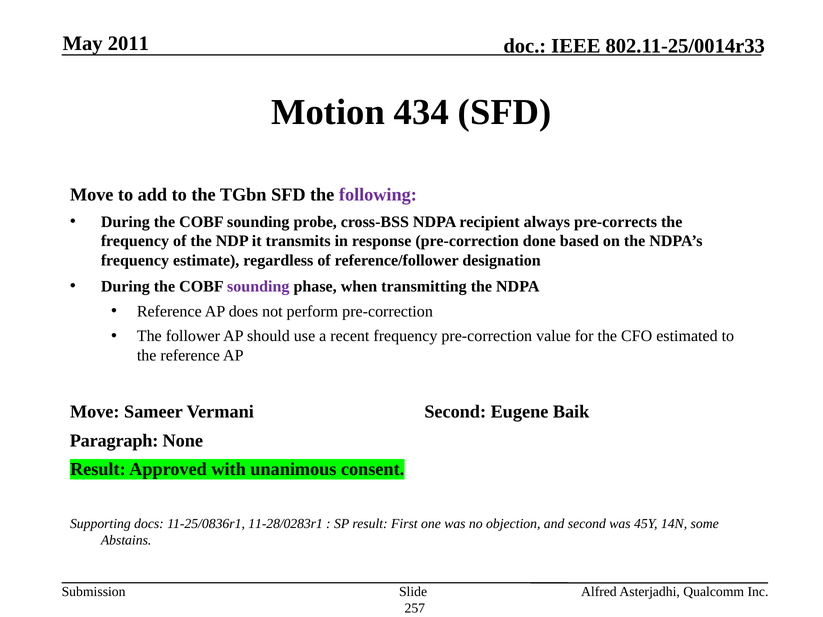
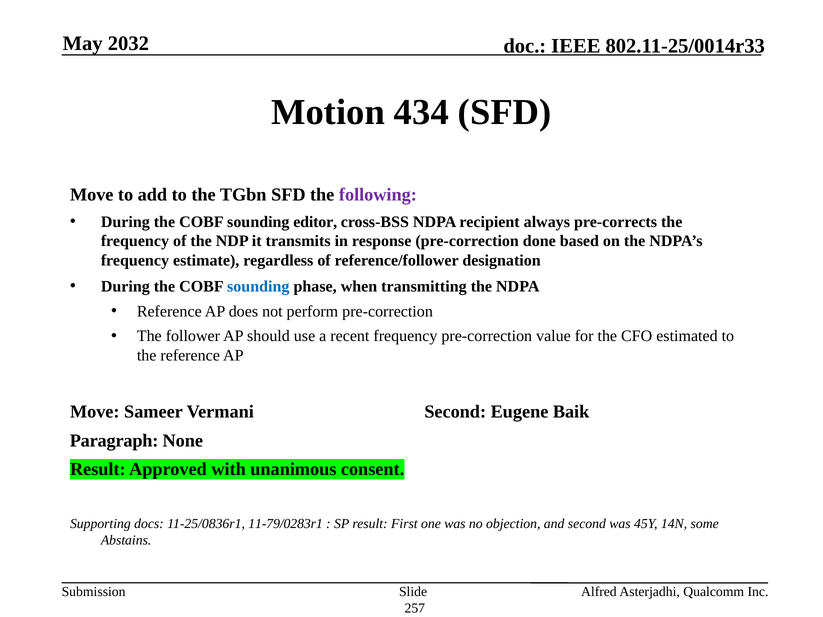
2011: 2011 -> 2032 (128, 44)
probe: probe -> editor (315, 222)
sounding colour: purple -> blue (258, 286)
11-28/0283r1: 11-28/0283r1 -> 11-79/0283r1 (286, 524)
